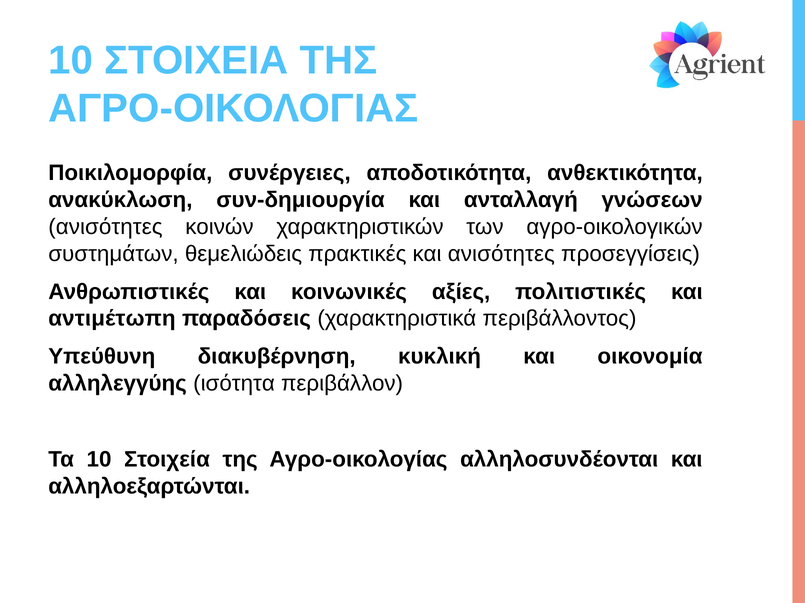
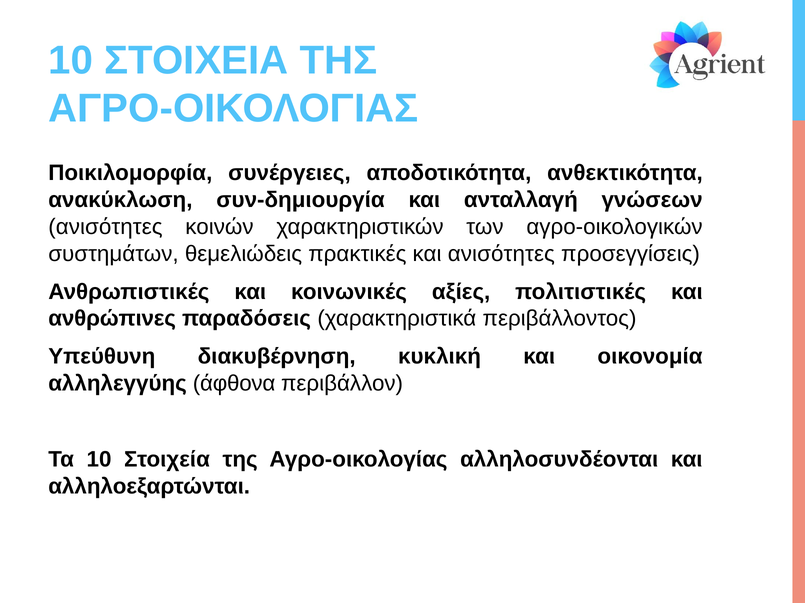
αντιμέτωπη: αντιμέτωπη -> ανθρώπινες (112, 319)
ισότητα: ισότητα -> άφθονα (234, 384)
